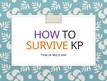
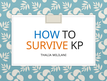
HOW colour: purple -> blue (47, 35)
